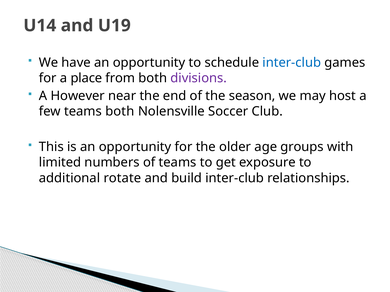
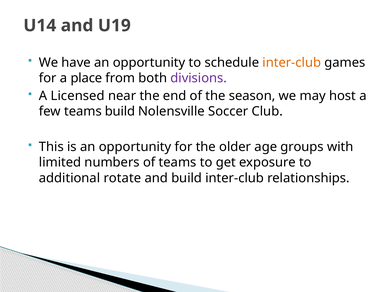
inter-club colour: blue -> orange (292, 63)
However: However -> Licensed (78, 96)
teams both: both -> build (120, 112)
